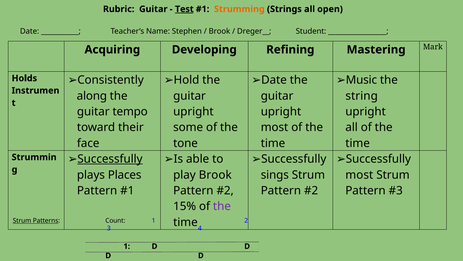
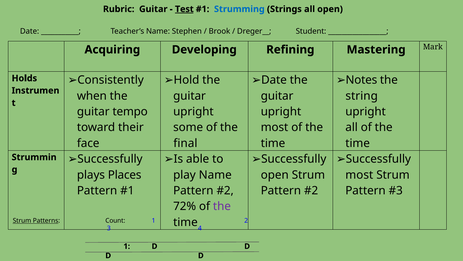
Strumming colour: orange -> blue (239, 9)
Music: Music -> Notes (361, 80)
along: along -> when (92, 96)
tone: tone -> final (185, 143)
Successfully underline: present -> none (110, 159)
play Brook: Brook -> Name (215, 174)
sings: sings -> open (275, 174)
15%: 15% -> 72% (185, 206)
